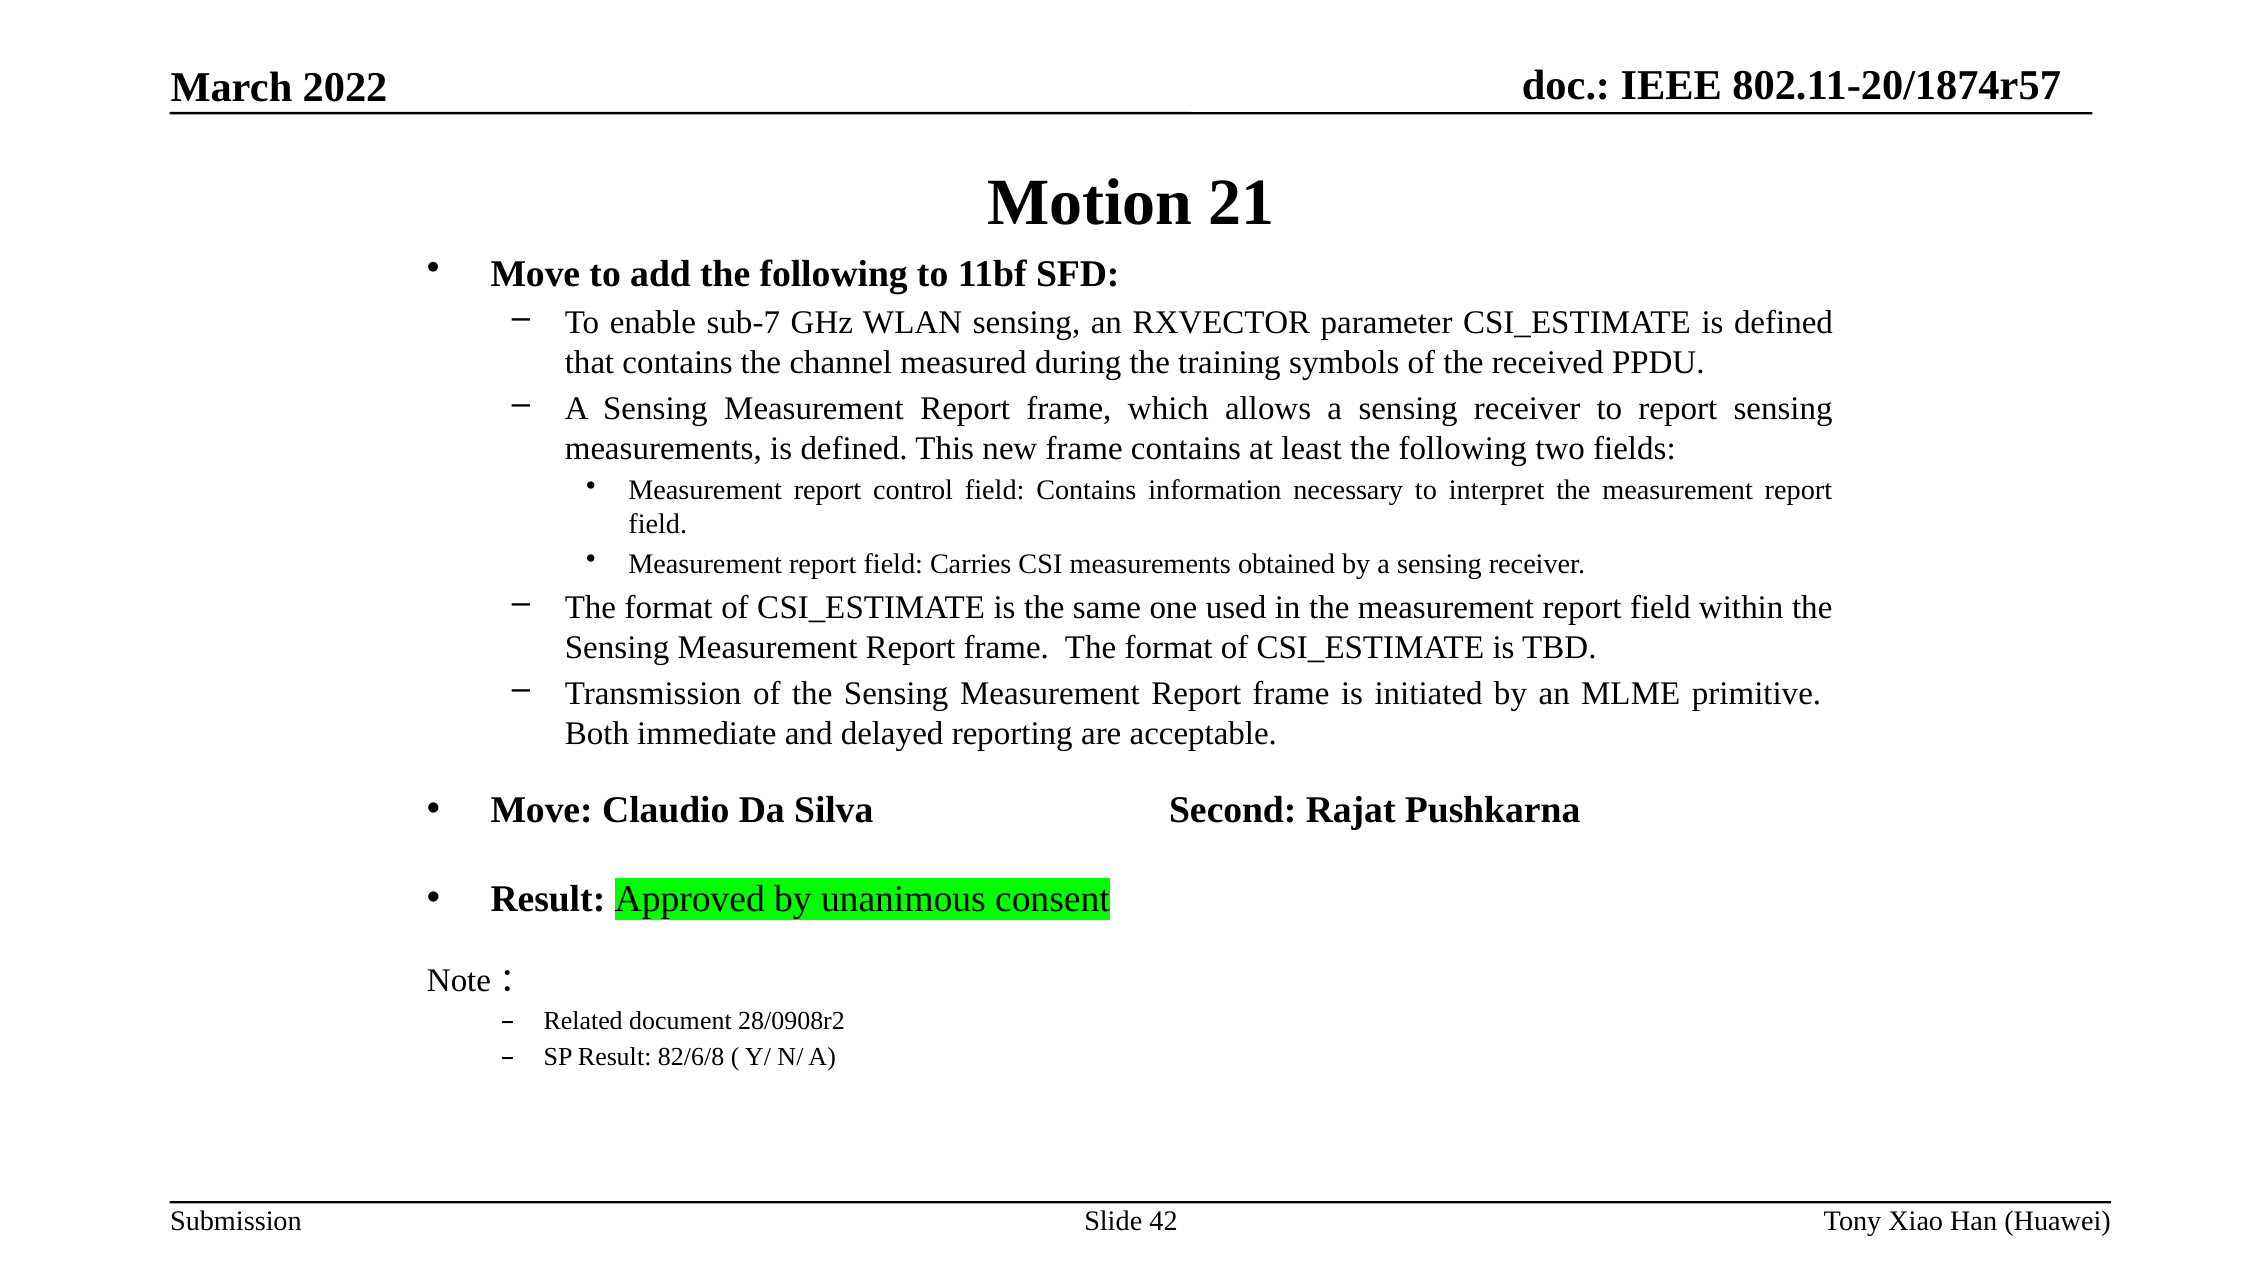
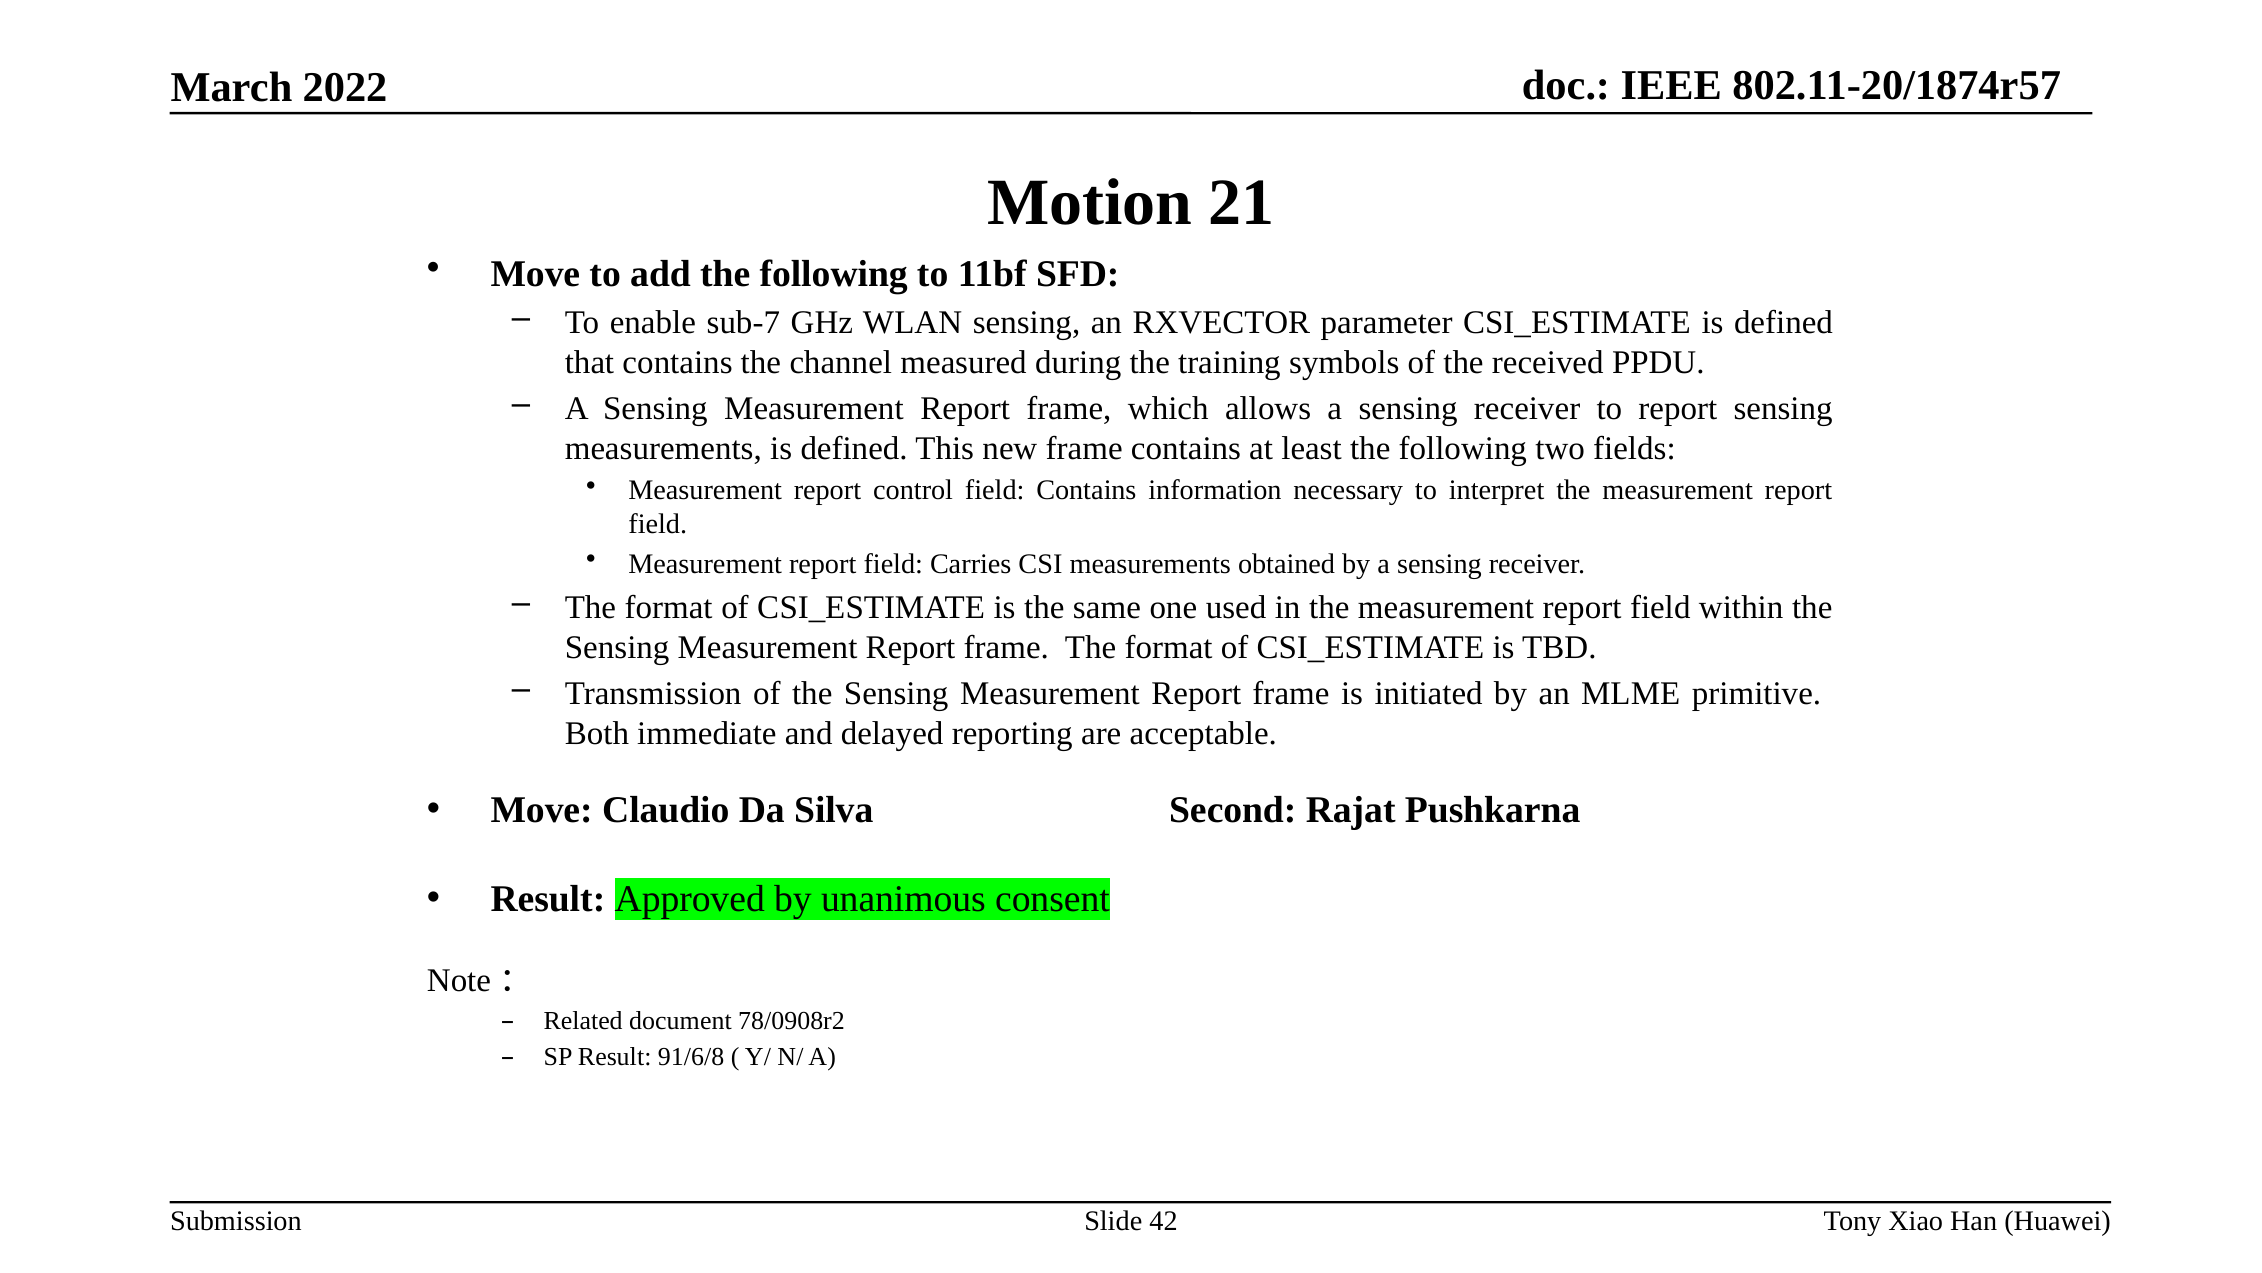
28/0908r2: 28/0908r2 -> 78/0908r2 (792, 1020)
82/6/8: 82/6/8 -> 91/6/8 (691, 1057)
